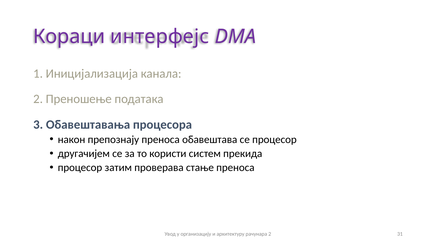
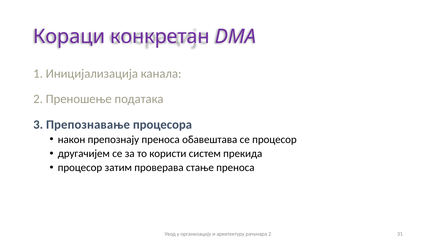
интерфејс: интерфејс -> конкретан (160, 37)
Обавештавања: Обавештавања -> Препознавање (88, 125)
